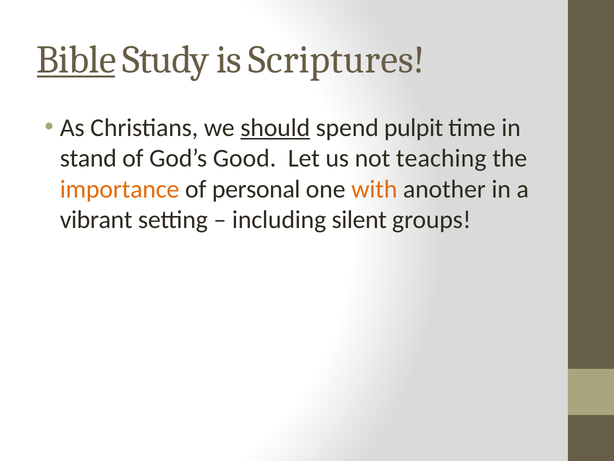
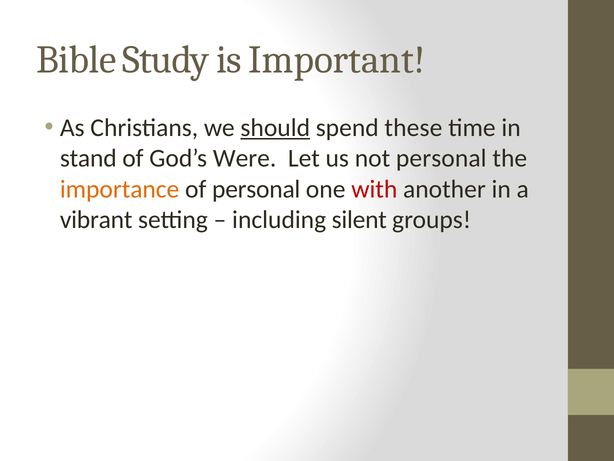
Bible underline: present -> none (76, 60)
Scriptures: Scriptures -> Important (337, 60)
pulpit: pulpit -> these (413, 128)
Good: Good -> Were (245, 158)
not teaching: teaching -> personal (441, 158)
with colour: orange -> red (374, 189)
